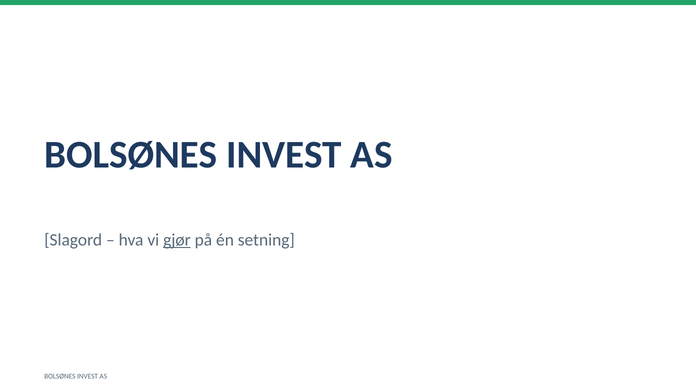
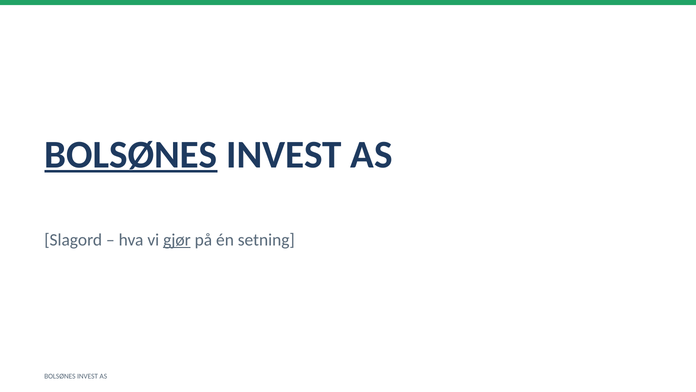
BOLSØNES underline: none -> present (131, 154)
